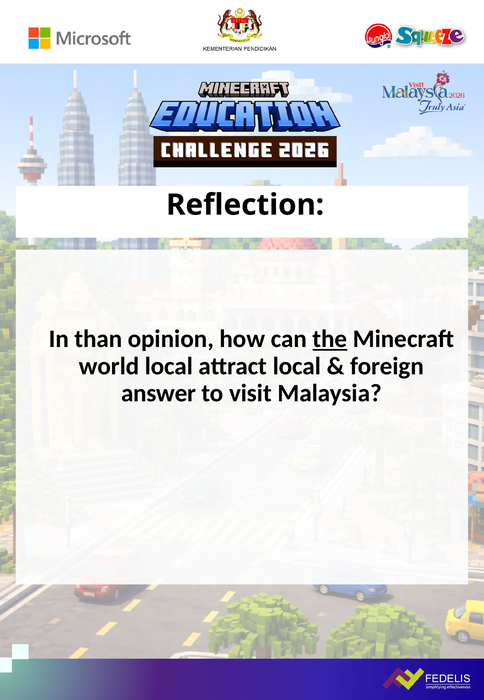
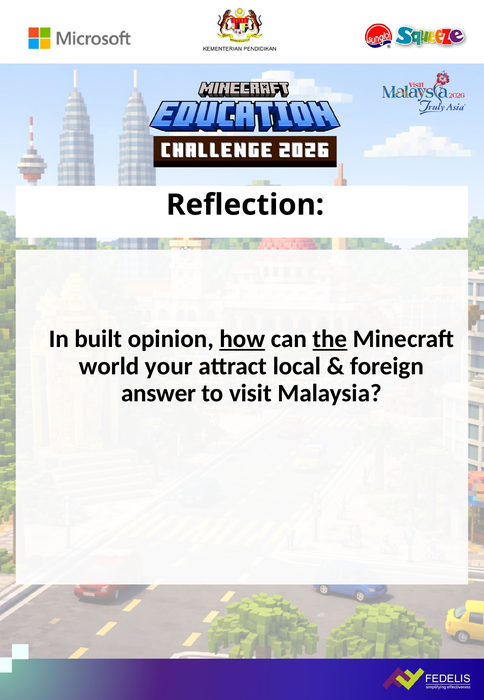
than: than -> built (98, 339)
how underline: none -> present (242, 339)
world local: local -> your (169, 366)
